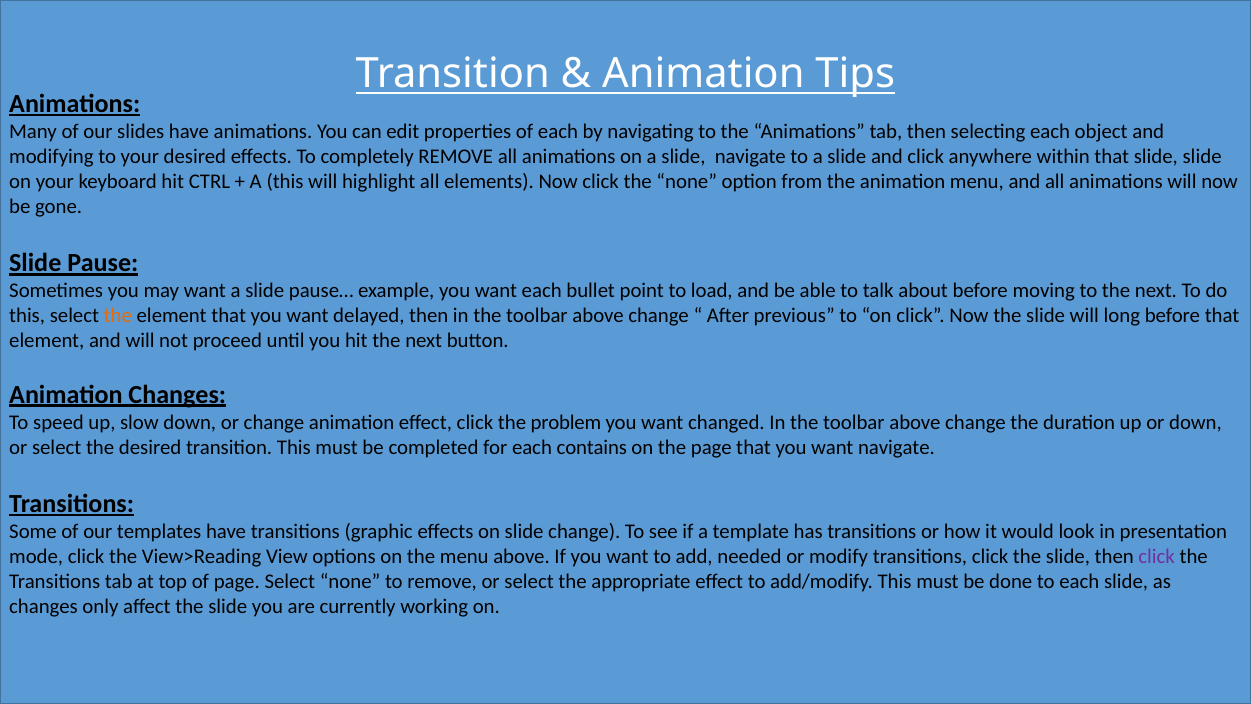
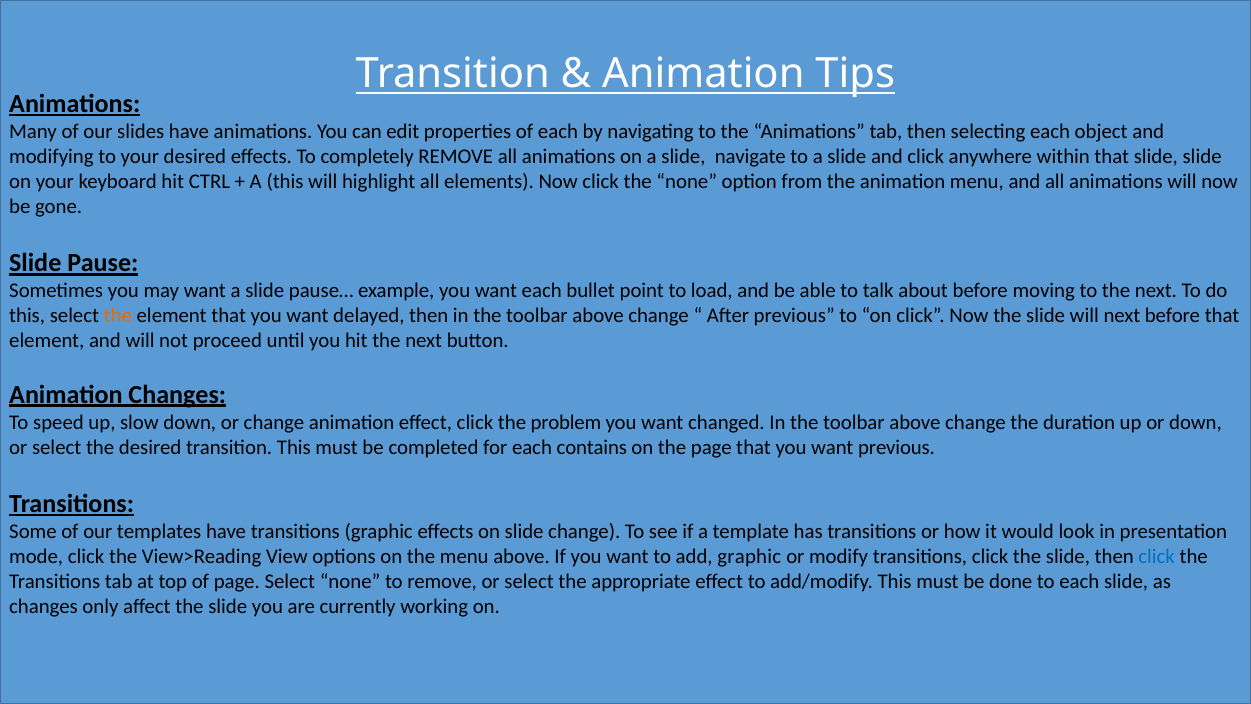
will long: long -> next (1122, 316)
want navigate: navigate -> previous (897, 447)
add needed: needed -> graphic (749, 557)
click colour: purple -> blue (1157, 557)
